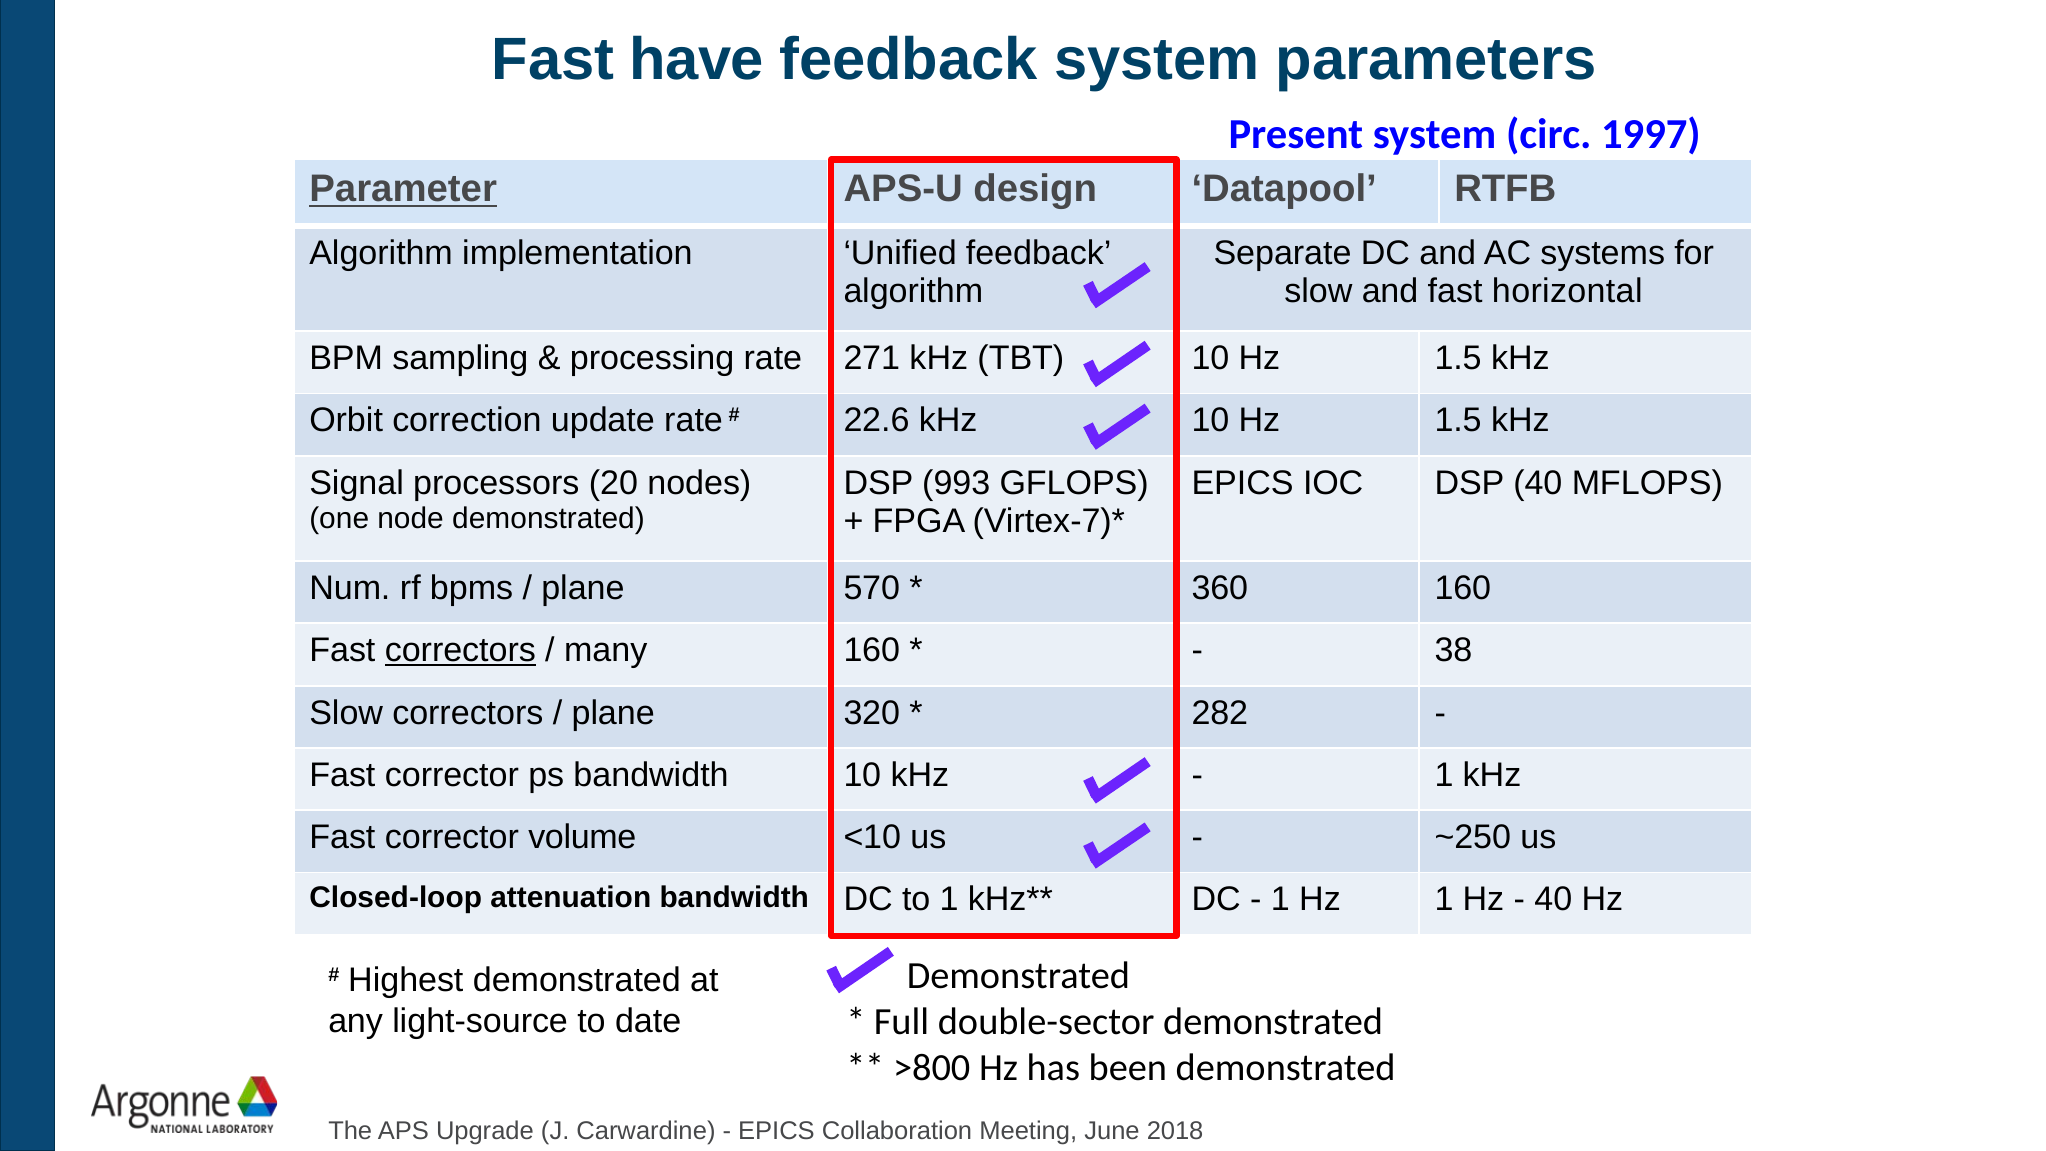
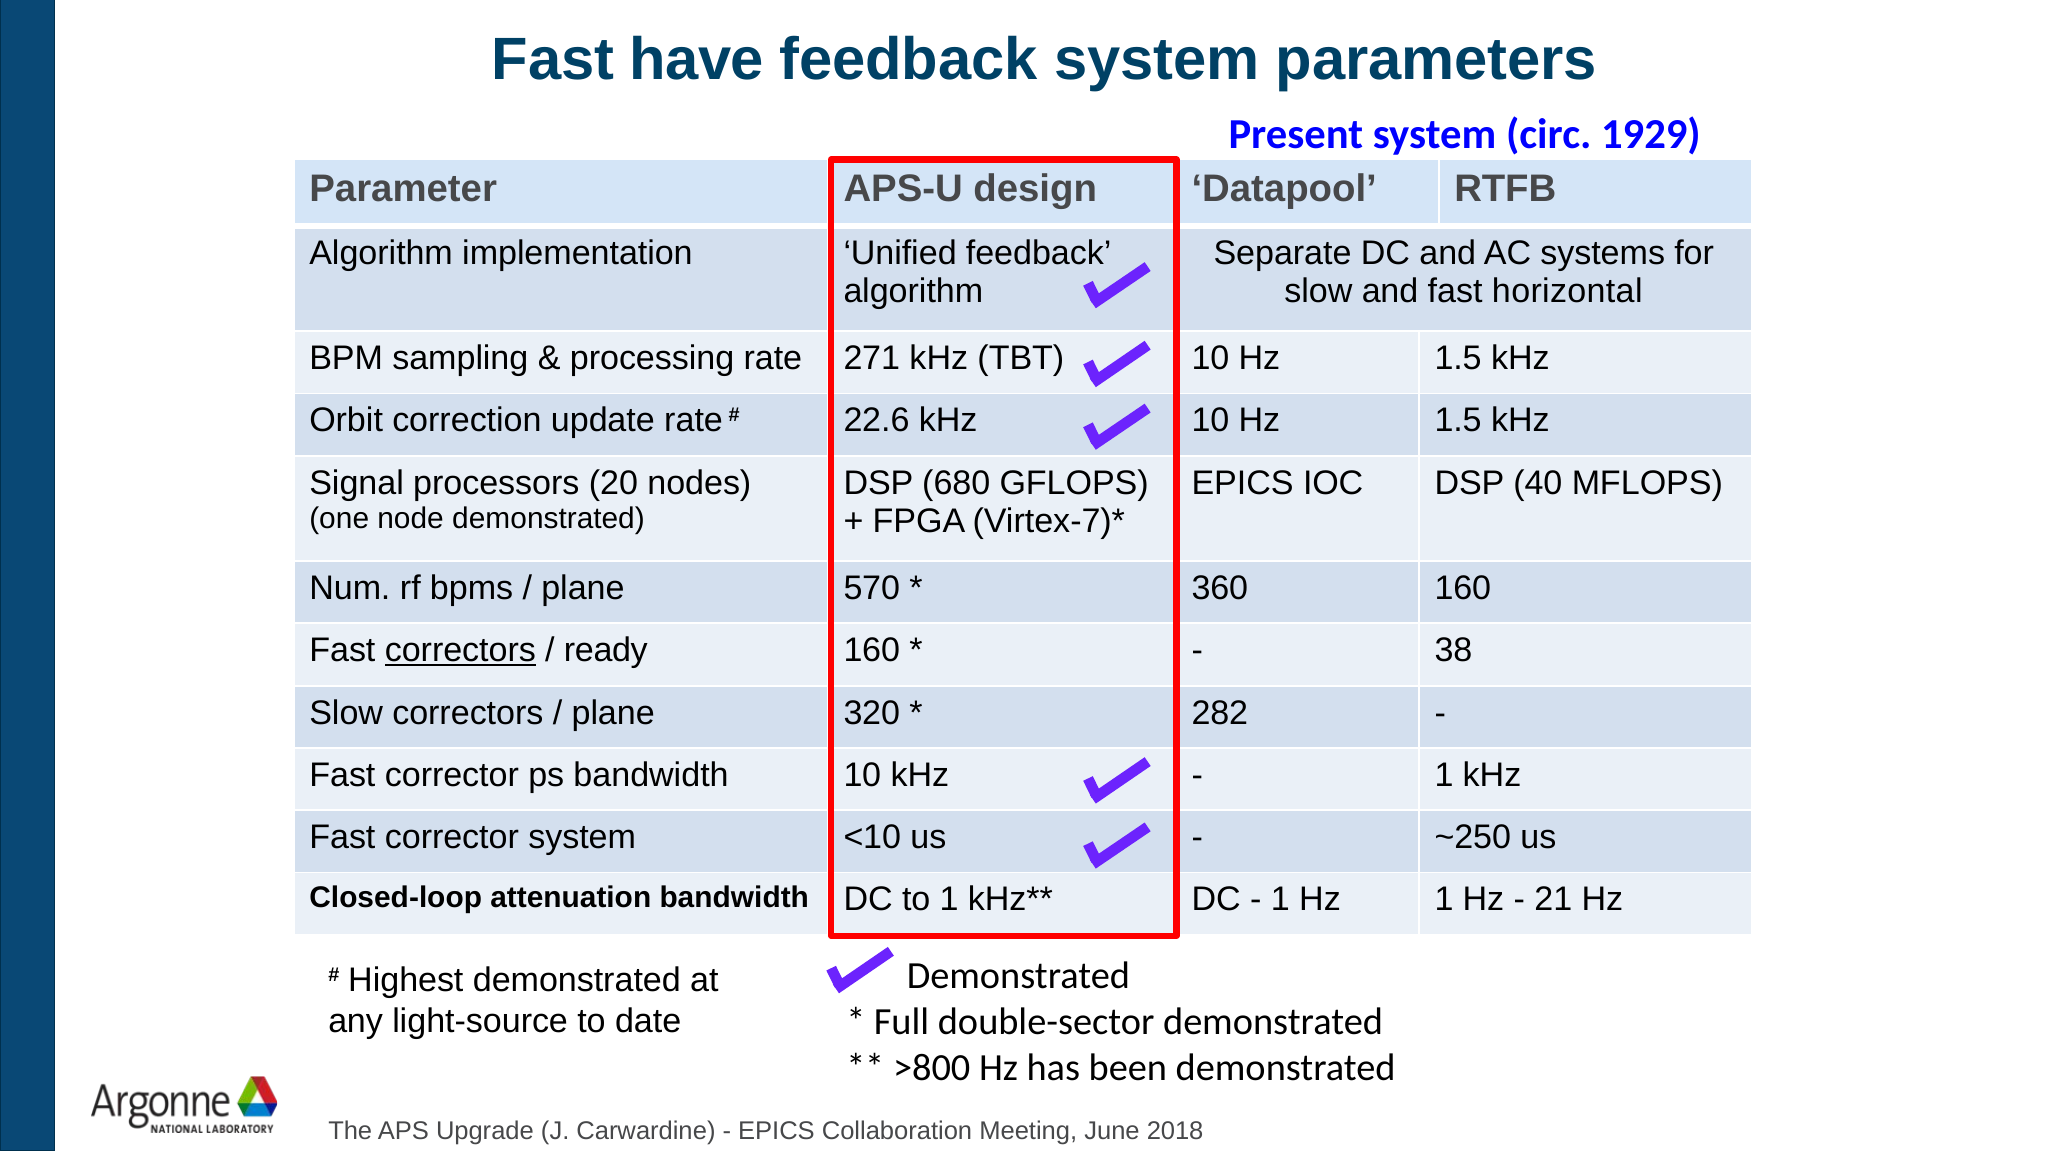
1997: 1997 -> 1929 (1651, 134)
Parameter underline: present -> none (403, 189)
993: 993 -> 680 (956, 483)
many: many -> ready (606, 650)
corrector volume: volume -> system (582, 837)
40: 40 -> 21 (1553, 900)
